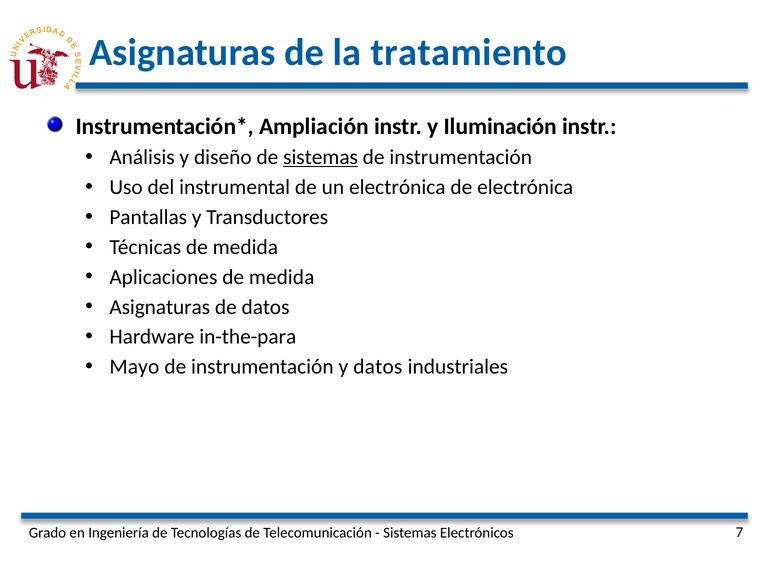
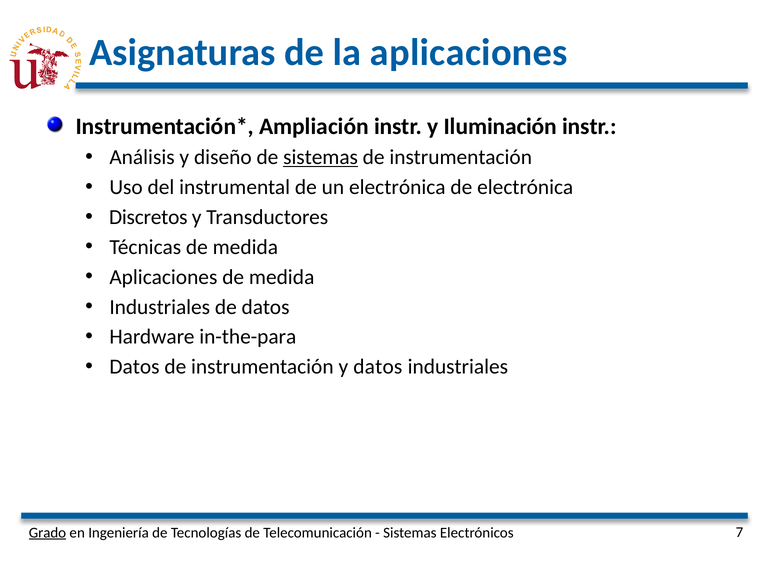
la tratamiento: tratamiento -> aplicaciones (469, 53)
Pantallas: Pantallas -> Discretos (148, 217)
Asignaturas: Asignaturas -> Industriales (160, 307)
Mayo: Mayo -> Datos (134, 367)
Grado underline: none -> present (47, 532)
